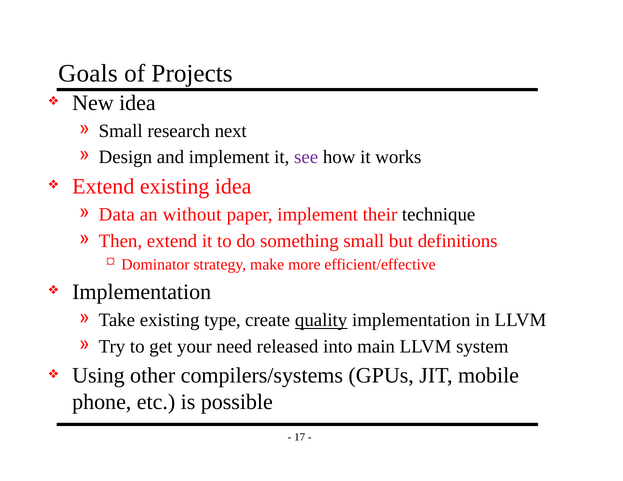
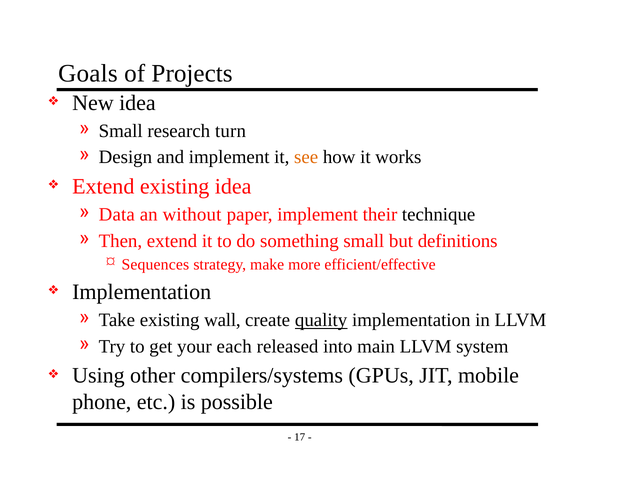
next: next -> turn (230, 131)
see colour: purple -> orange (306, 157)
Dominator: Dominator -> Sequences (155, 265)
type: type -> wall (222, 320)
need: need -> each (234, 347)
